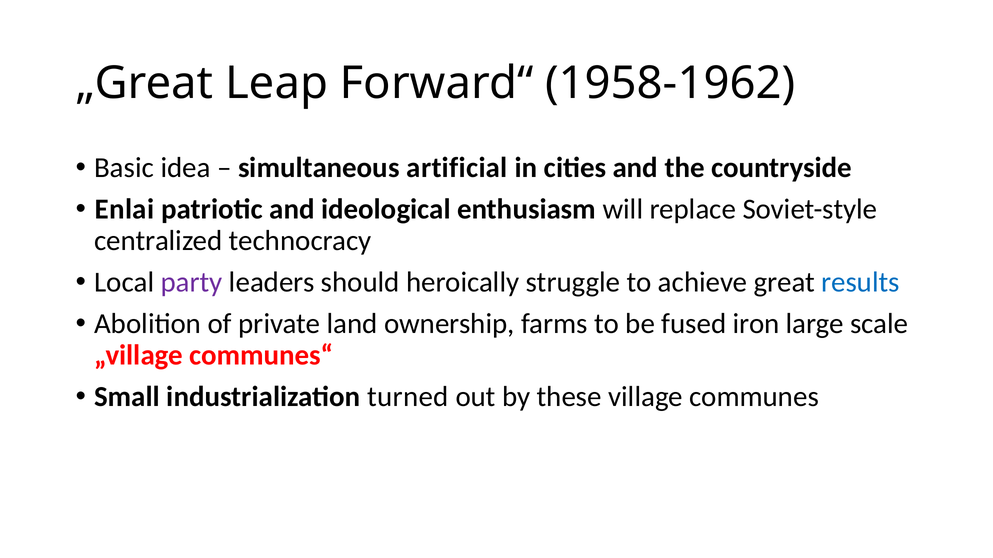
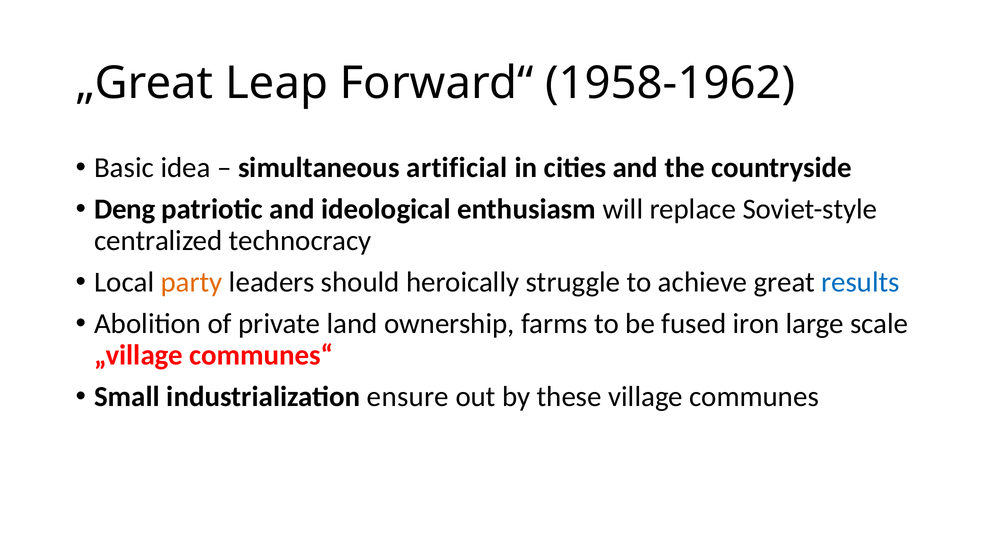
Enlai: Enlai -> Deng (125, 210)
party colour: purple -> orange (192, 282)
turned: turned -> ensure (408, 397)
